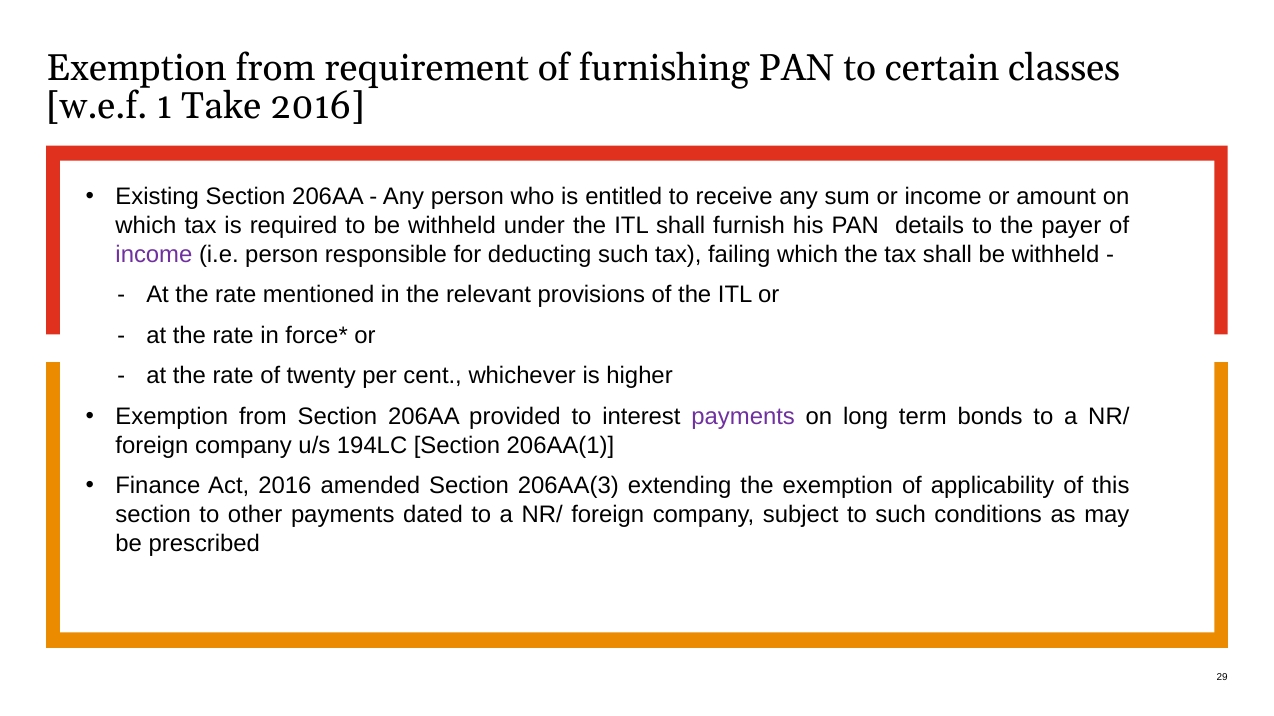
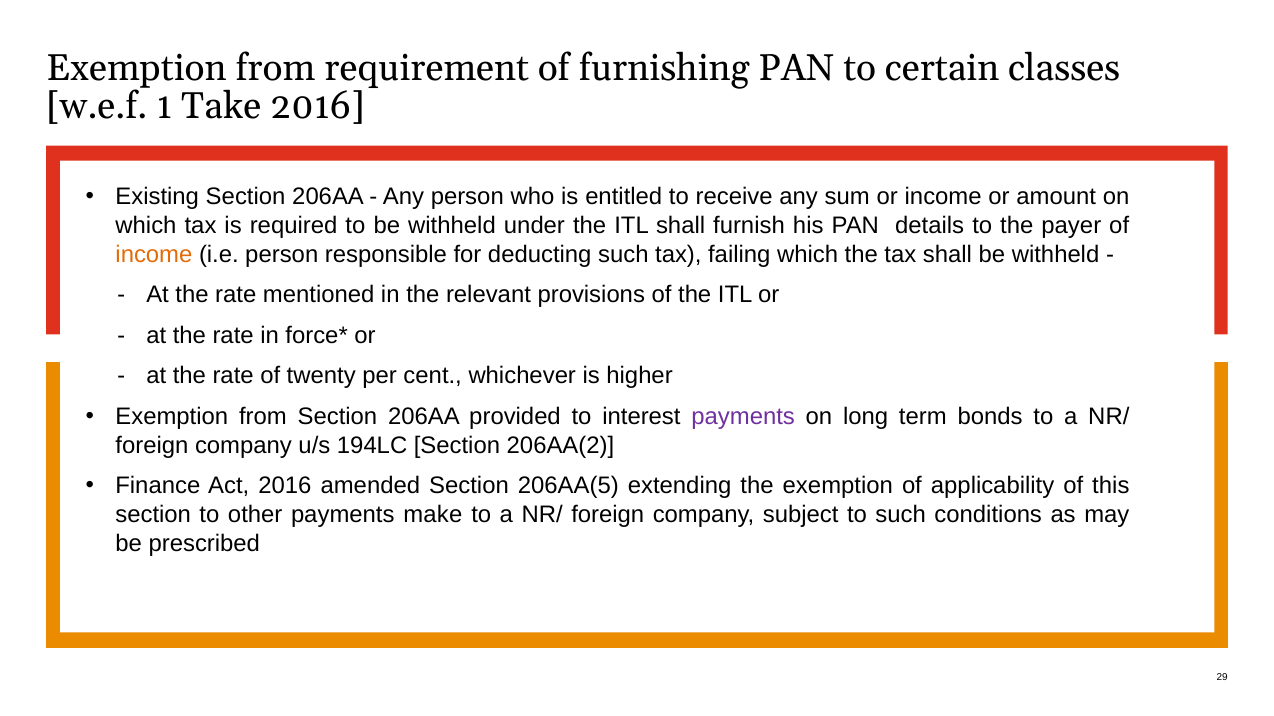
income colour: purple -> orange (154, 255)
206AA(1: 206AA(1 -> 206AA(2 (560, 446)
206AA(3: 206AA(3 -> 206AA(5 (568, 486)
dated: dated -> make (433, 515)
